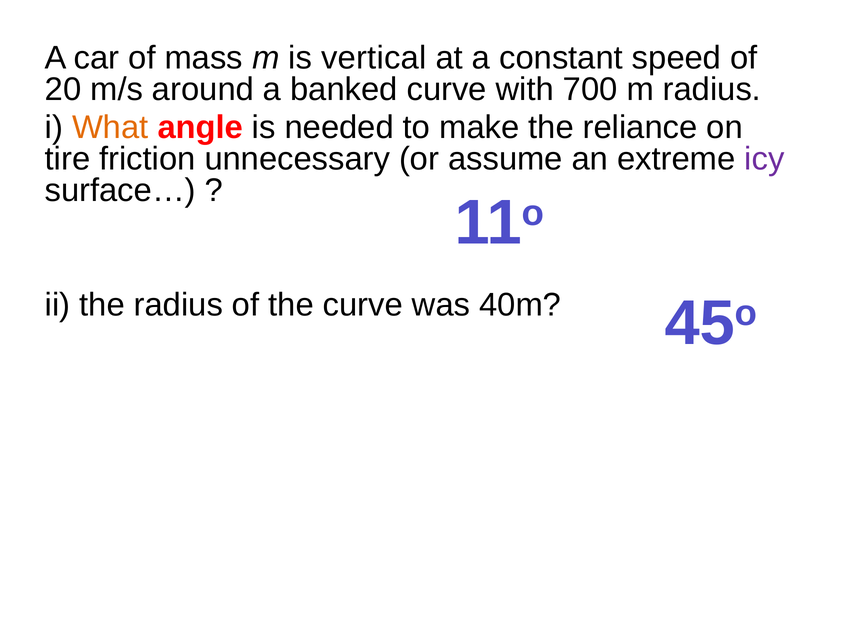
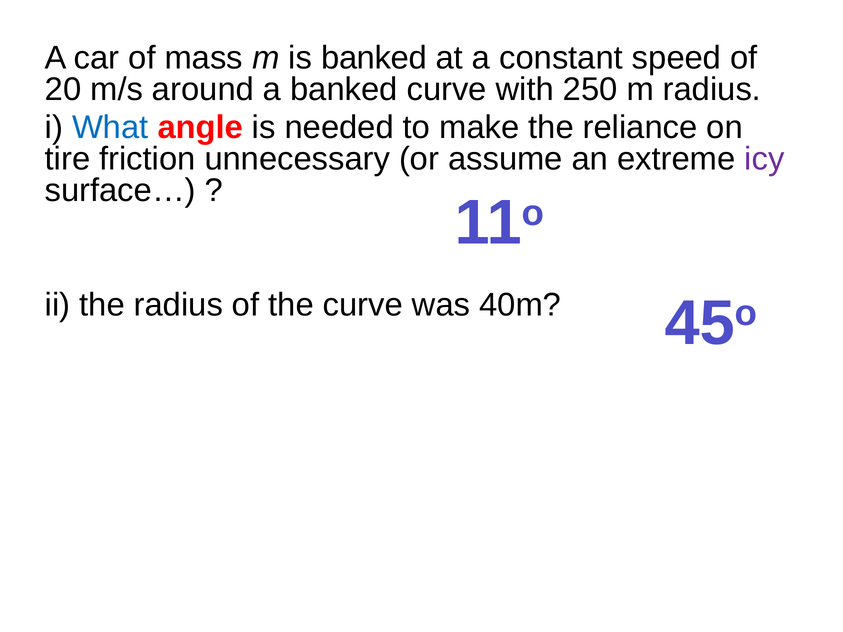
is vertical: vertical -> banked (374, 58)
700: 700 -> 250 (590, 90)
What colour: orange -> blue (110, 128)
